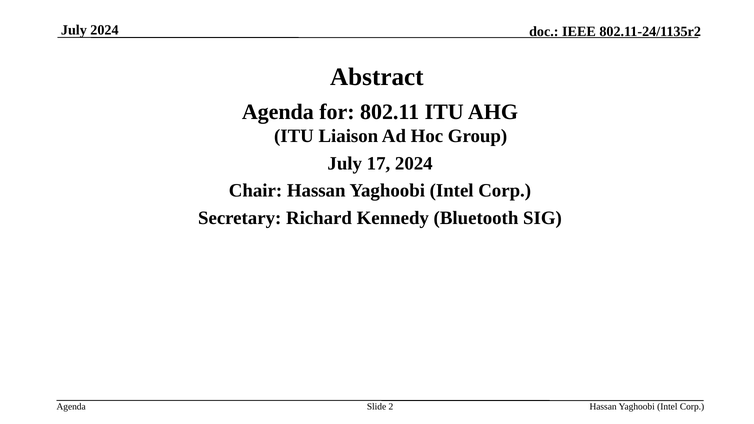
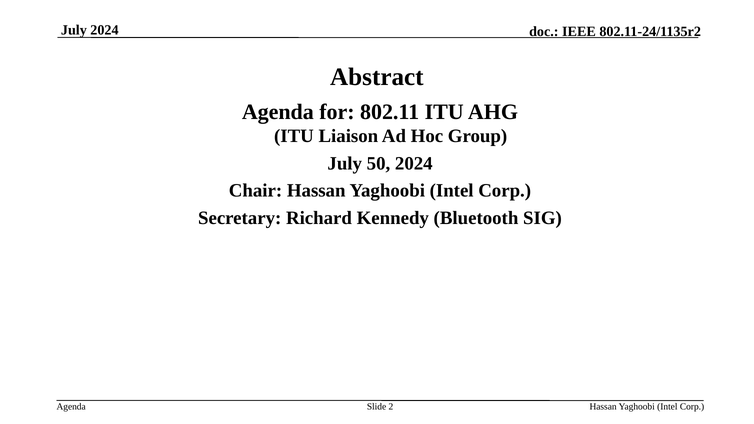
17: 17 -> 50 (378, 163)
